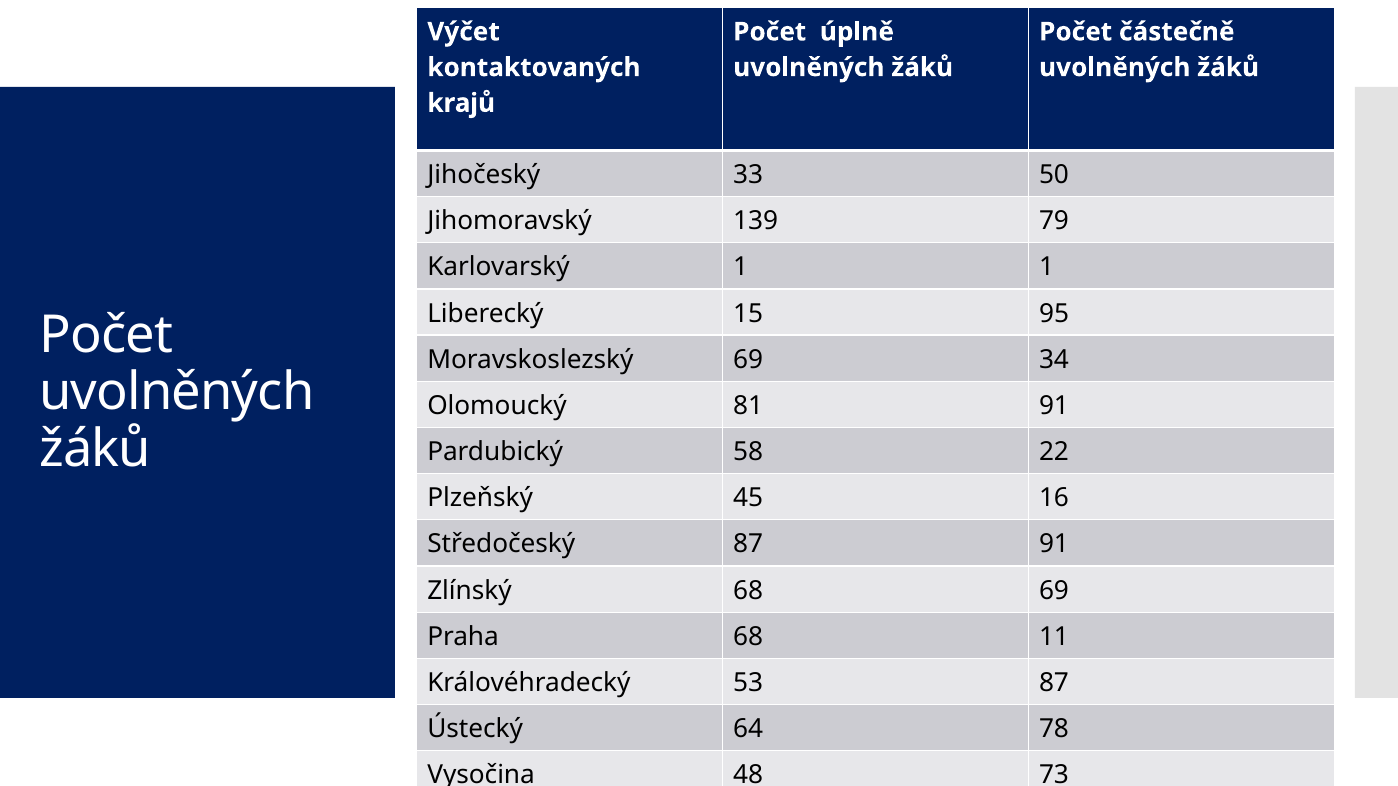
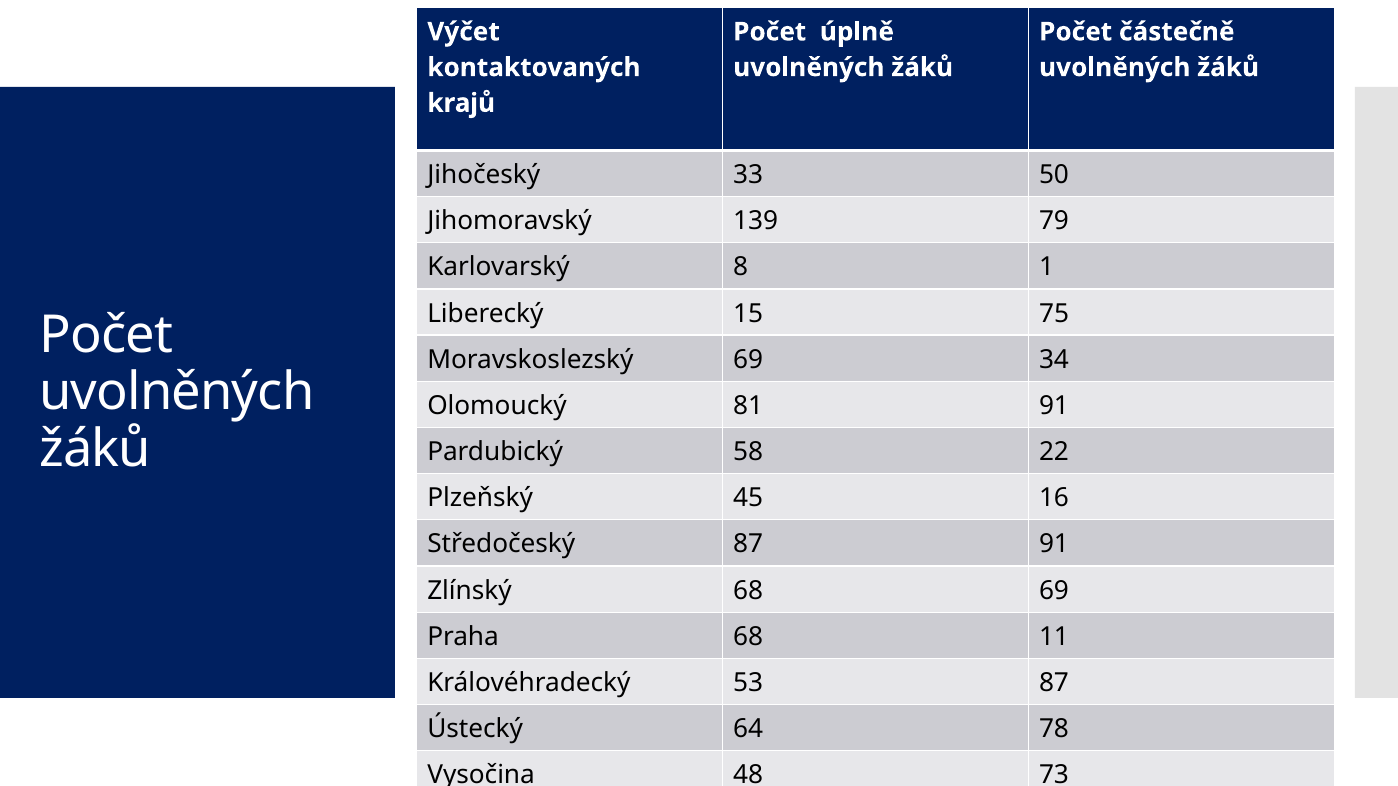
Karlovarský 1: 1 -> 8 (741, 267)
95: 95 -> 75 (1054, 314)
